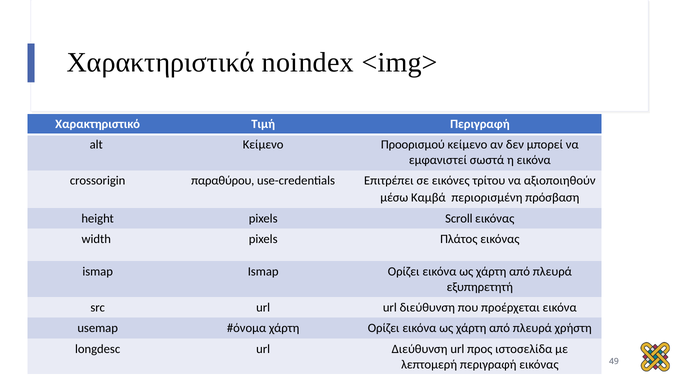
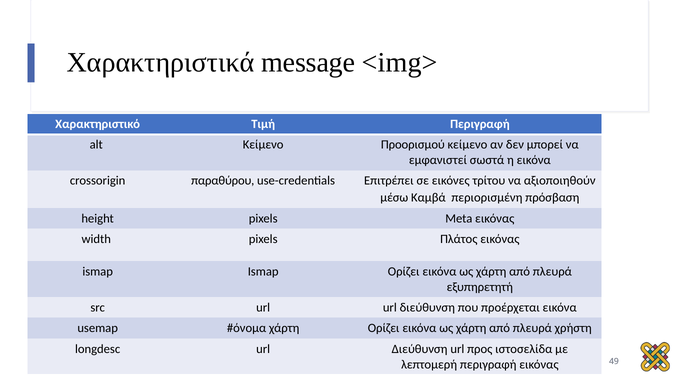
noindex: noindex -> message (308, 63)
Scroll: Scroll -> Meta (459, 218)
